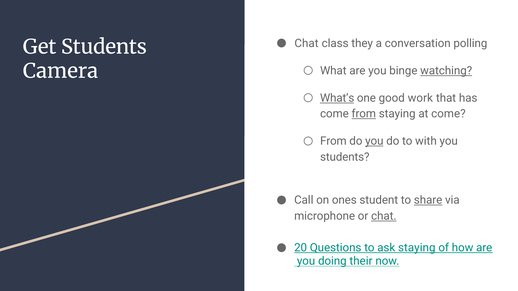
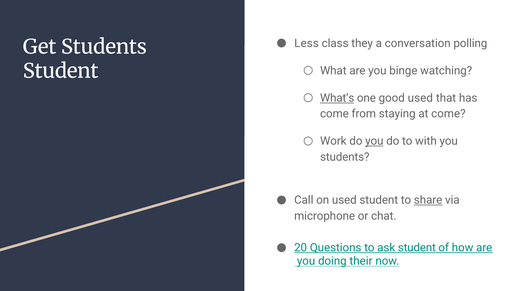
Chat: Chat -> Less (307, 43)
watching underline: present -> none (446, 71)
Camera: Camera -> Student (61, 71)
good work: work -> used (420, 98)
from underline: present -> none (364, 114)
From: From -> Work (333, 141)
on ones: ones -> used (344, 200)
chat underline: present -> none (384, 216)
ask staying: staying -> student (417, 248)
